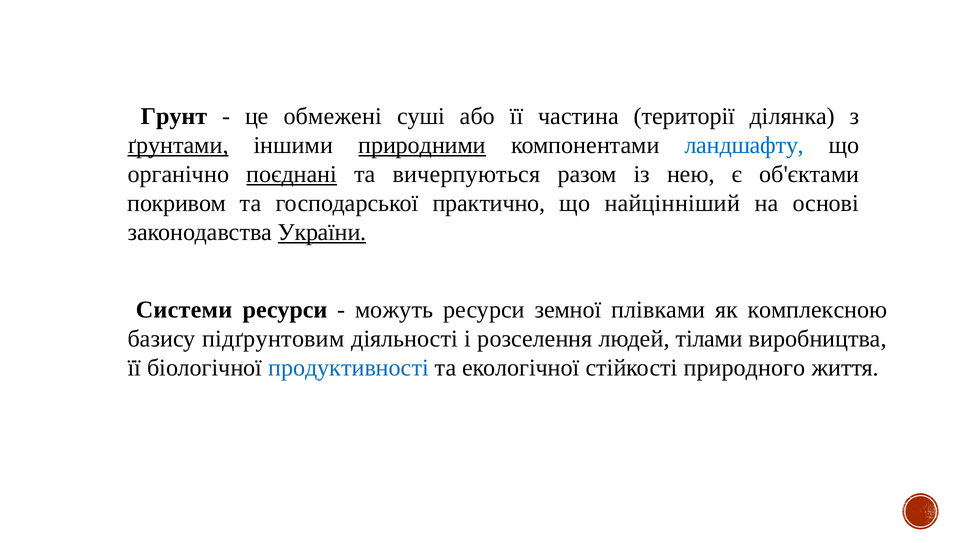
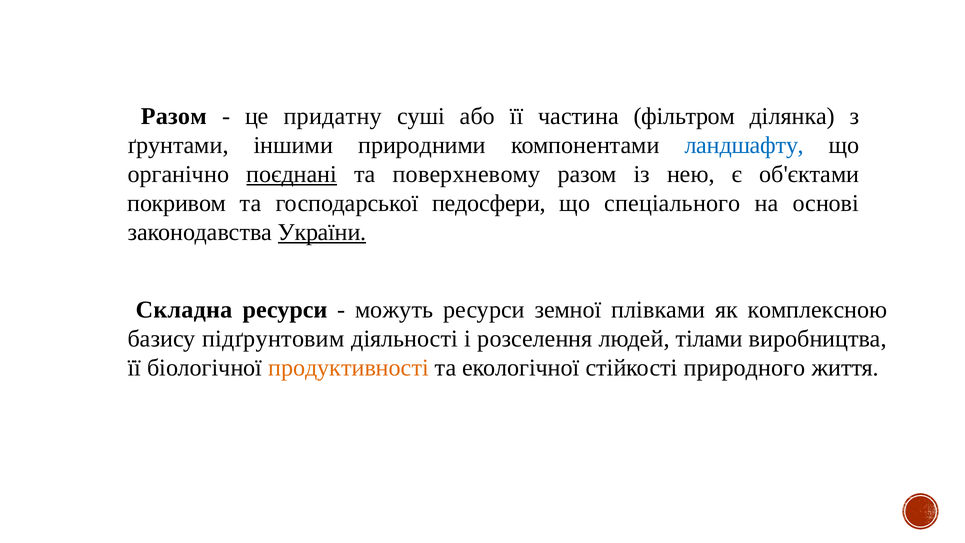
Грунт: Грунт -> Разом (174, 116)
обмежені: обмежені -> придатну (333, 116)
території: території -> фільтром (684, 116)
ґрунтами underline: present -> none (178, 145)
природними underline: present -> none (422, 145)
вичерпуються: вичерпуються -> поверхневому (466, 174)
практично: практично -> педосфери (489, 203)
найцінніший: найцінніший -> спеціального (672, 203)
Системи: Системи -> Складна (184, 310)
продуктивності colour: blue -> orange (348, 367)
